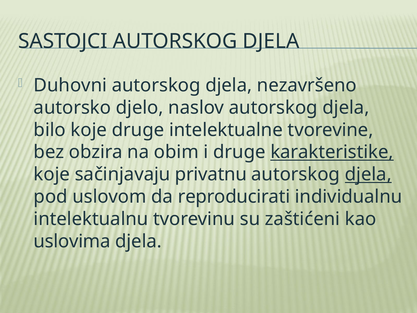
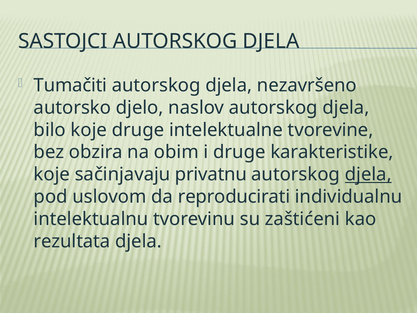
Duhovni: Duhovni -> Tumačiti (70, 85)
karakteristike underline: present -> none (332, 152)
uslovima: uslovima -> rezultata (72, 241)
